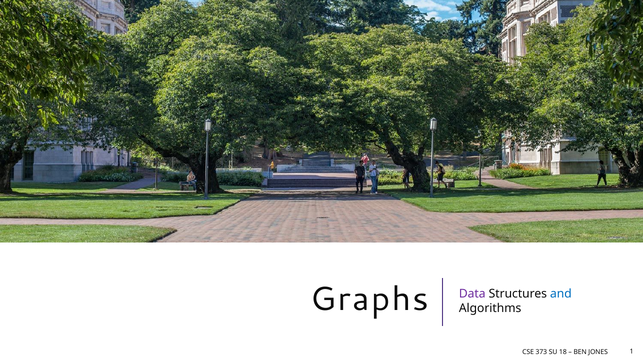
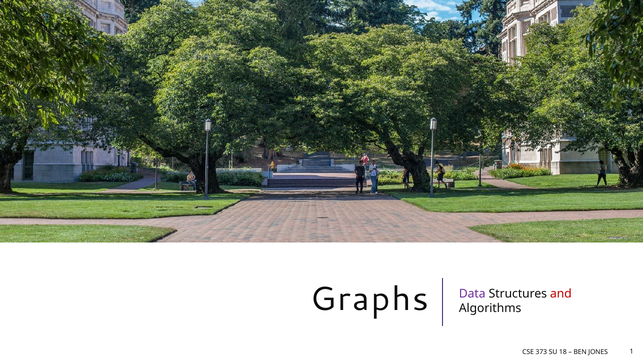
and colour: blue -> red (561, 294)
